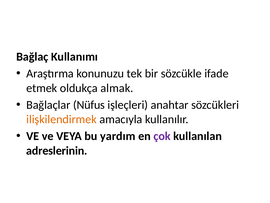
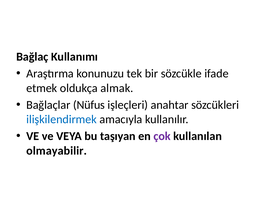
ilişkilendirmek colour: orange -> blue (62, 119)
yardım: yardım -> taşıyan (118, 136)
adreslerinin: adreslerinin -> olmayabilir (57, 150)
